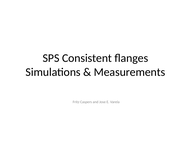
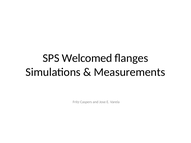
Consistent: Consistent -> Welcomed (87, 58)
